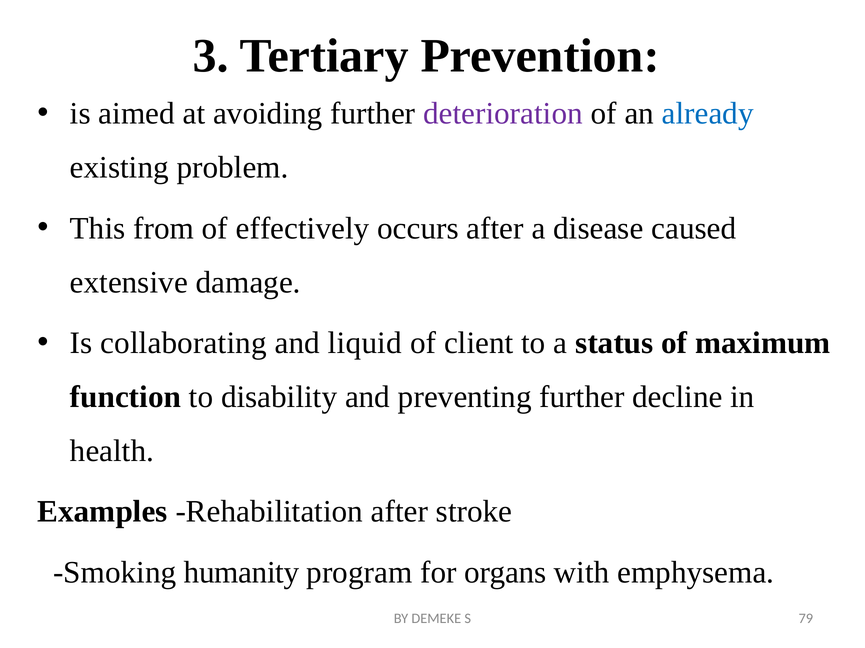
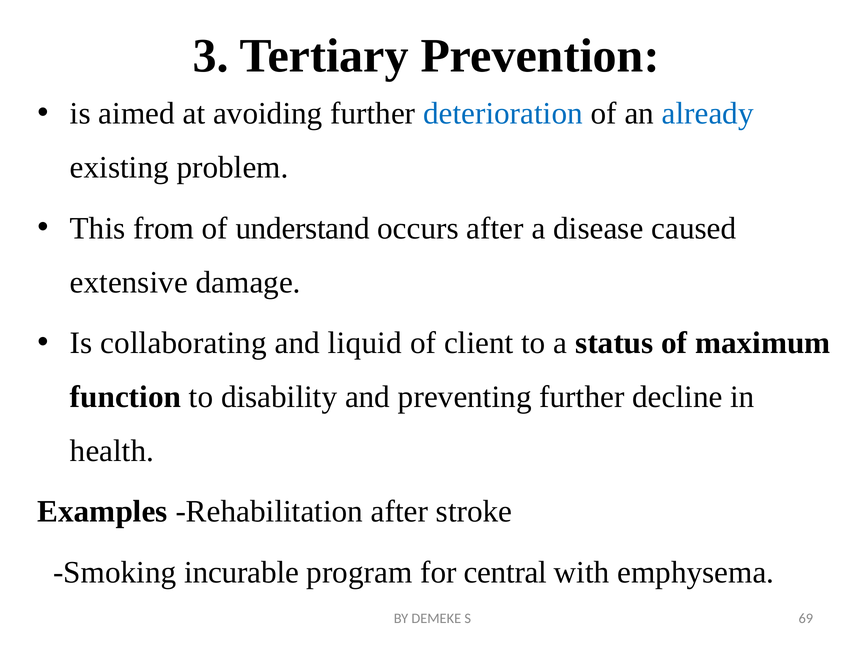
deterioration colour: purple -> blue (503, 114)
effectively: effectively -> understand (303, 229)
humanity: humanity -> incurable (241, 573)
organs: organs -> central (505, 573)
79: 79 -> 69 (806, 619)
